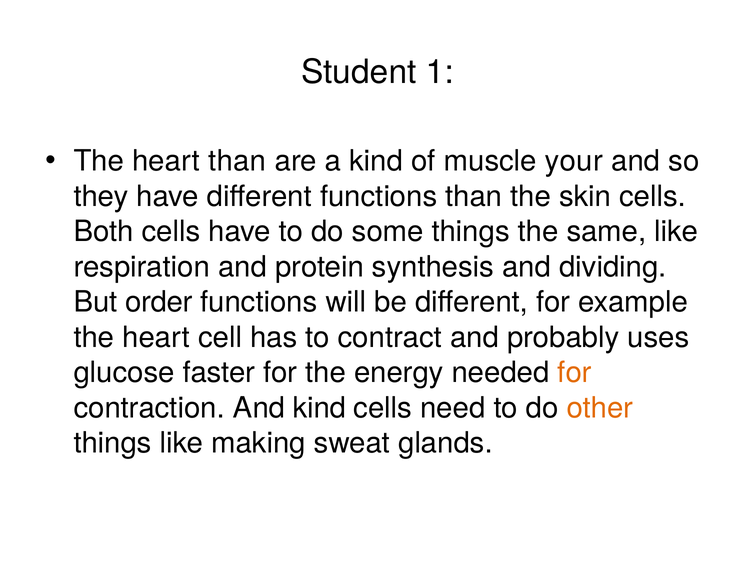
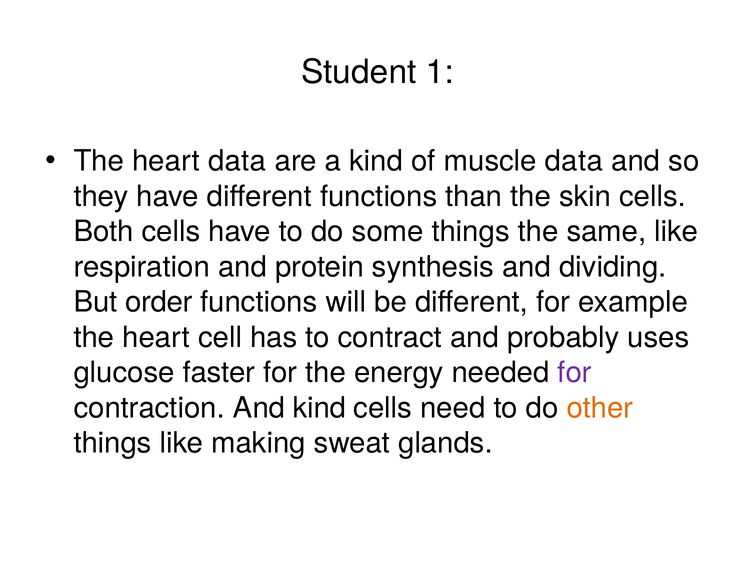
heart than: than -> data (237, 161)
muscle your: your -> data (574, 161)
for colour: orange -> purple (575, 373)
